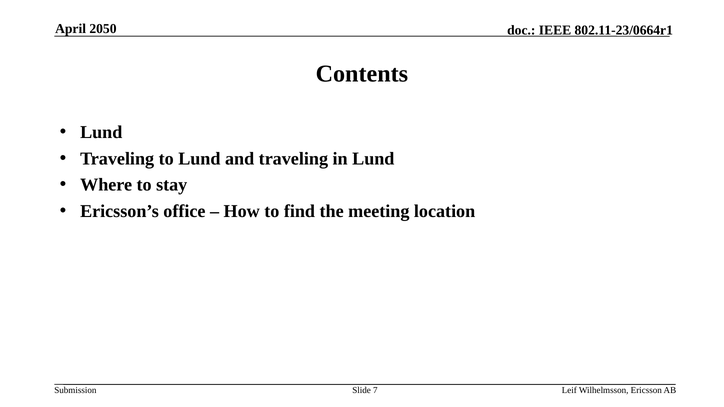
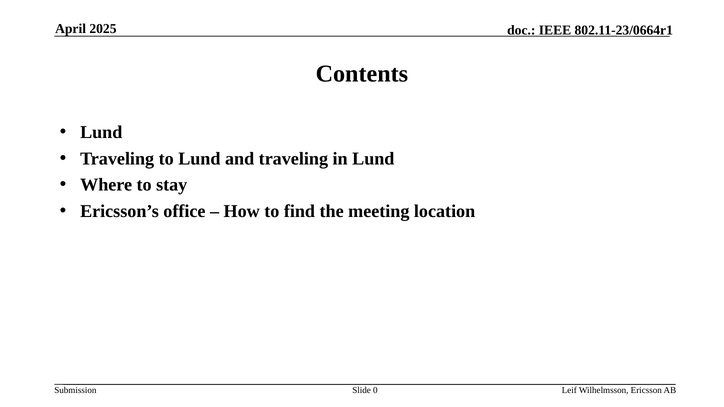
2050: 2050 -> 2025 (103, 29)
7: 7 -> 0 (375, 391)
